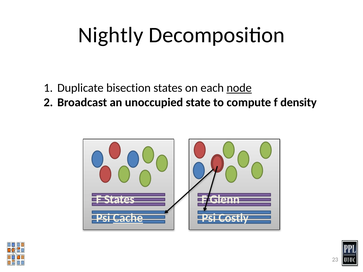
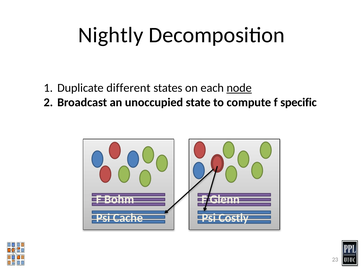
bisection: bisection -> different (128, 88)
density: density -> specific (299, 102)
F States: States -> Bohm (119, 199)
Cache underline: present -> none (128, 218)
